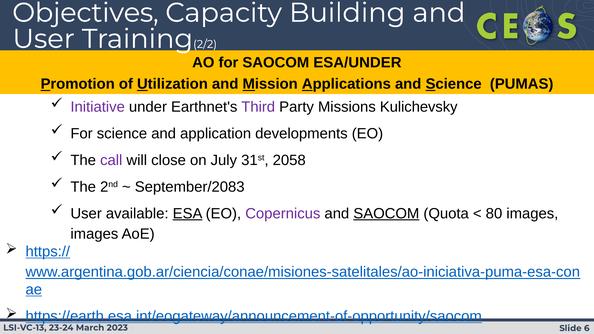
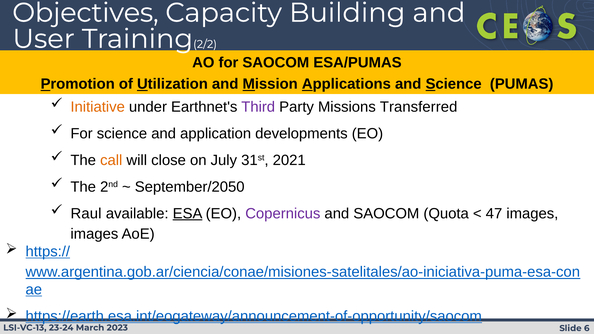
ESA/UNDER: ESA/UNDER -> ESA/PUMAS (357, 63)
Initiative colour: purple -> orange (98, 107)
Kulichevsky: Kulichevsky -> Transferred (419, 107)
call colour: purple -> orange (111, 160)
2058: 2058 -> 2021 (289, 160)
September/2083: September/2083 -> September/2050 (190, 187)
User: User -> Raul (86, 214)
SAOCOM underline: present -> none (386, 214)
80: 80 -> 47 (494, 214)
